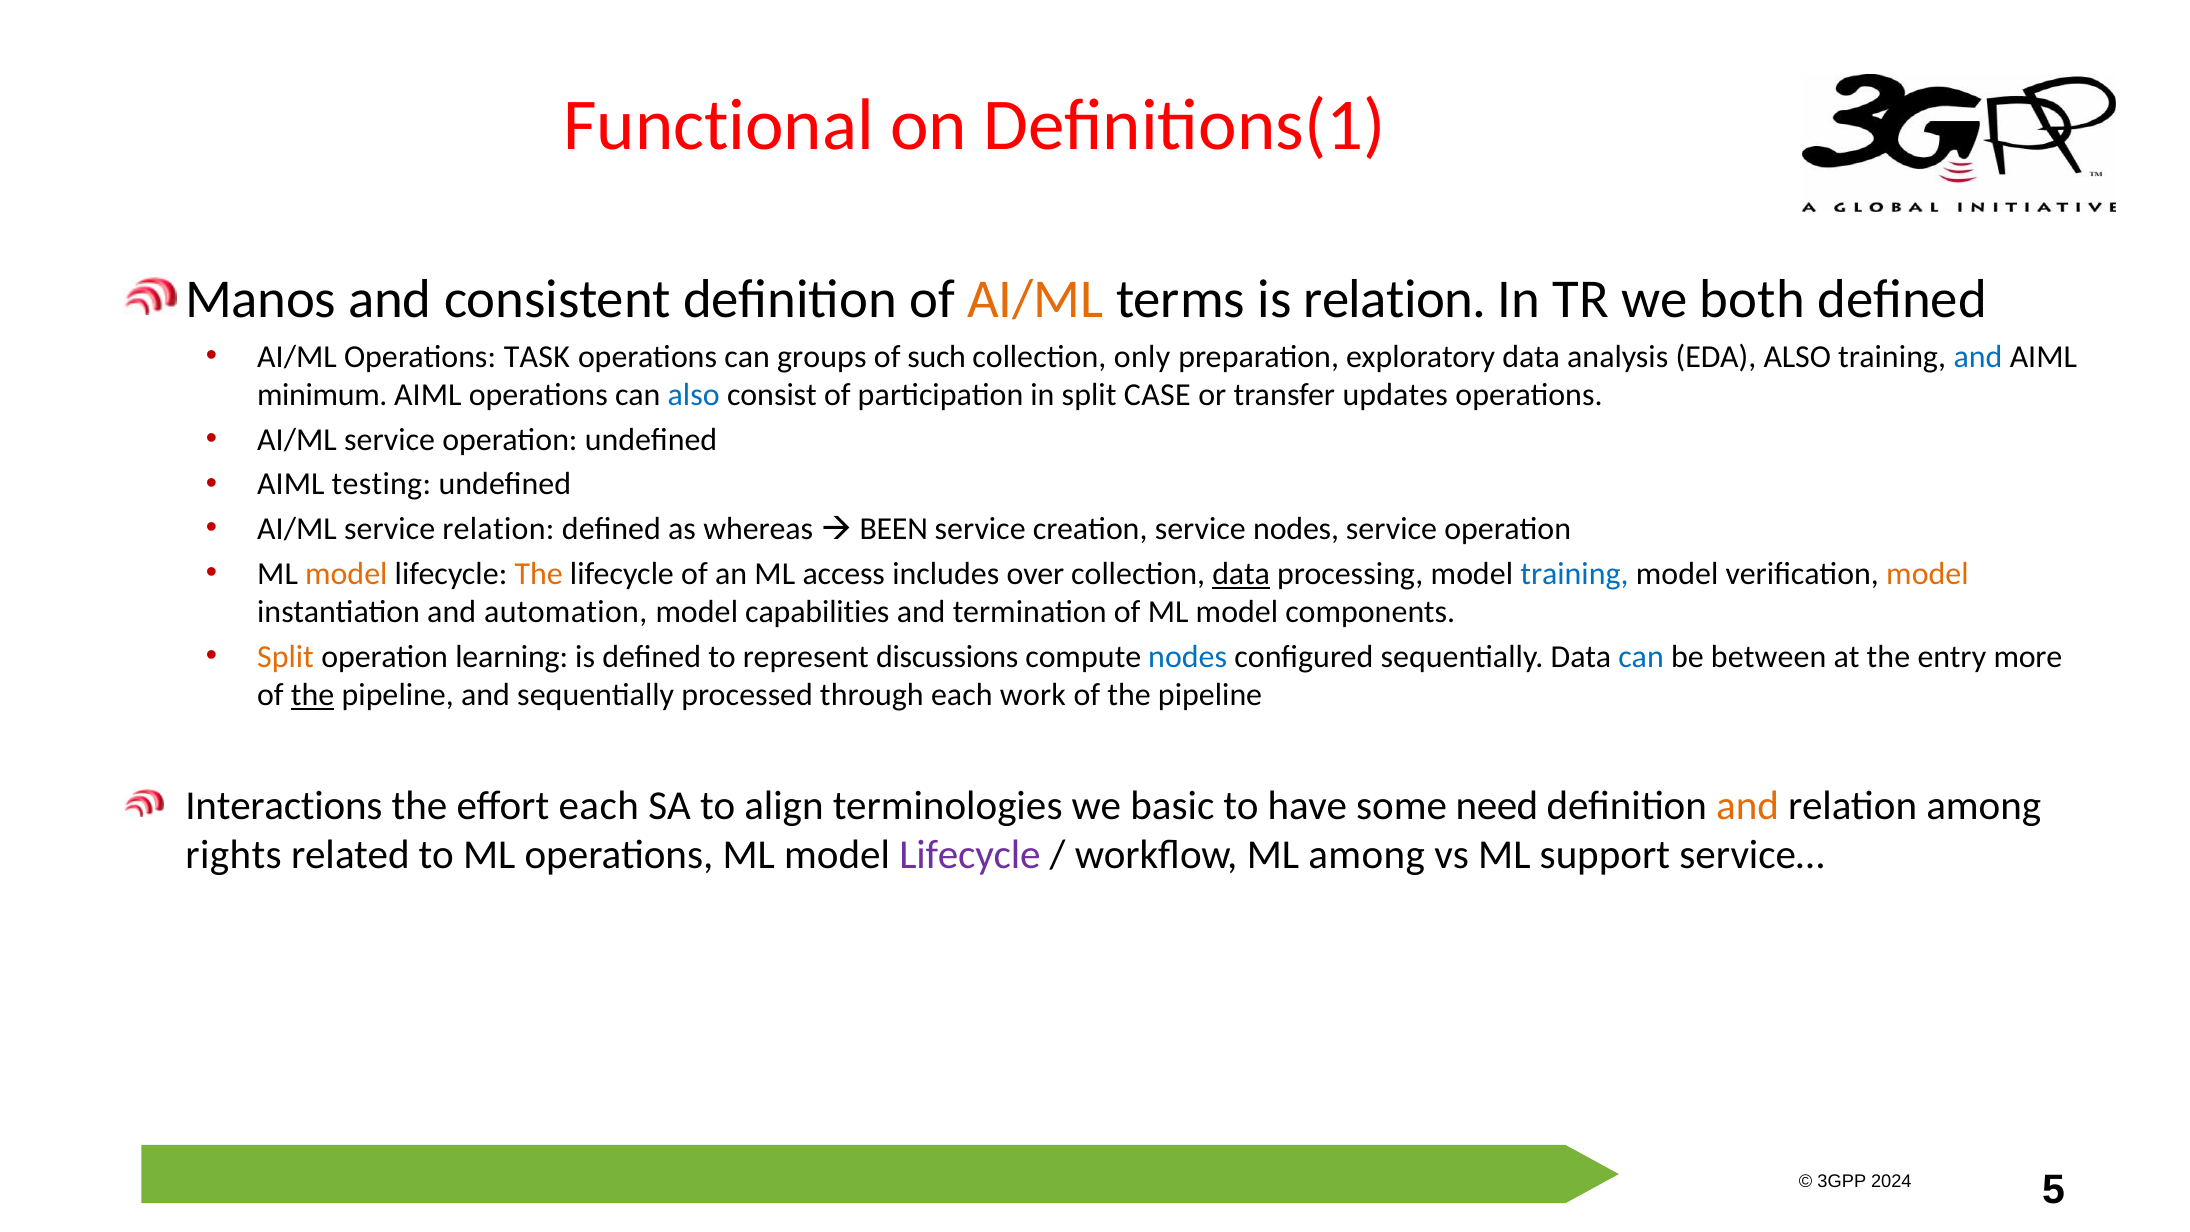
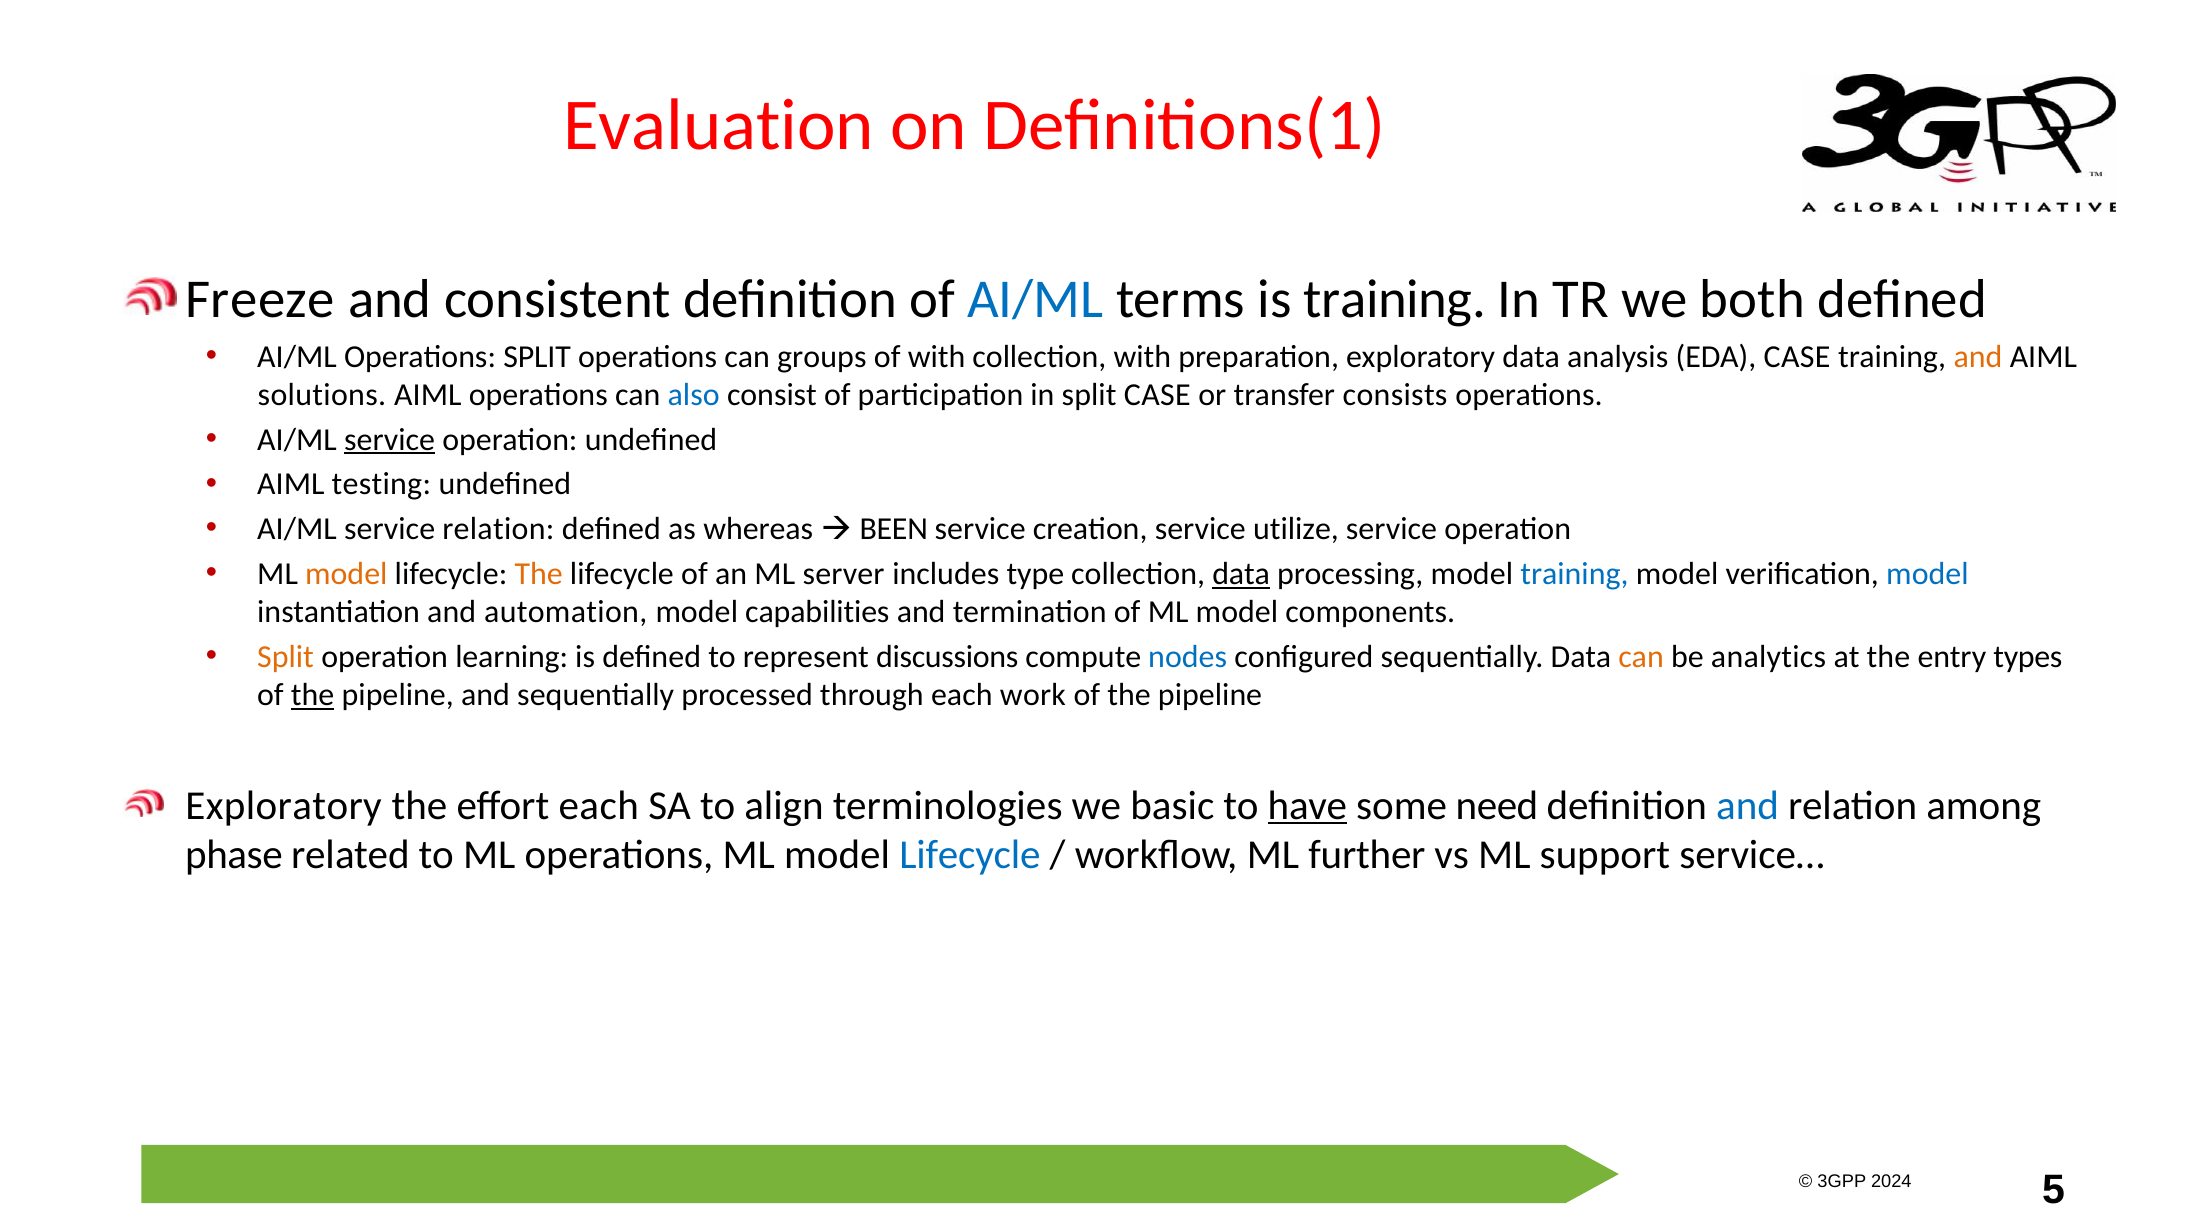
Functional: Functional -> Evaluation (719, 125)
Manos: Manos -> Freeze (260, 300)
AI/ML colour: orange -> blue (1035, 300)
is relation: relation -> training (1395, 300)
Operations TASK: TASK -> SPLIT (537, 356)
of such: such -> with (937, 356)
collection only: only -> with (1142, 356)
EDA ALSO: ALSO -> CASE (1797, 356)
and colour: blue -> orange (1978, 356)
minimum: minimum -> solutions (322, 395)
updates: updates -> consists (1395, 395)
service underline: none -> present (390, 440)
service nodes: nodes -> utilize (1296, 529)
access: access -> server (844, 574)
over: over -> type (1035, 574)
model colour: orange -> blue (1927, 574)
can colour: blue -> orange (1641, 657)
between: between -> analytics (1769, 657)
more: more -> types (2028, 657)
Interactions: Interactions -> Exploratory (284, 805)
have underline: none -> present (1307, 805)
and colour: orange -> blue (1748, 805)
rights: rights -> phase (234, 855)
Lifecycle colour: purple -> blue (970, 855)
ML among: among -> further (1367, 855)
